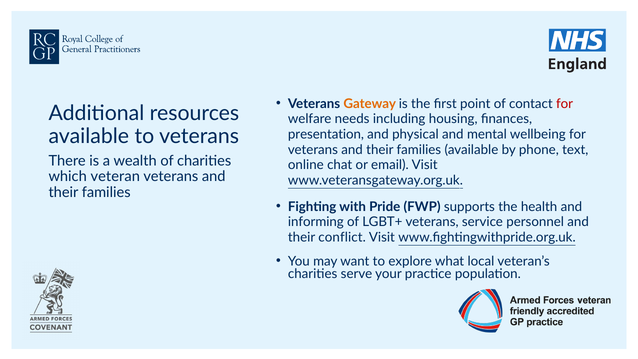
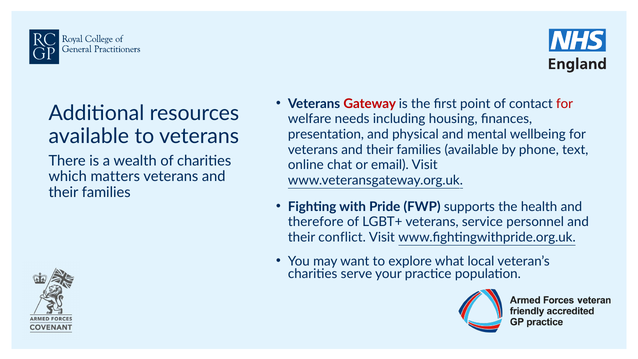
Gateway colour: orange -> red (370, 104)
veteran: veteran -> matters (115, 176)
informing: informing -> therefore (316, 222)
